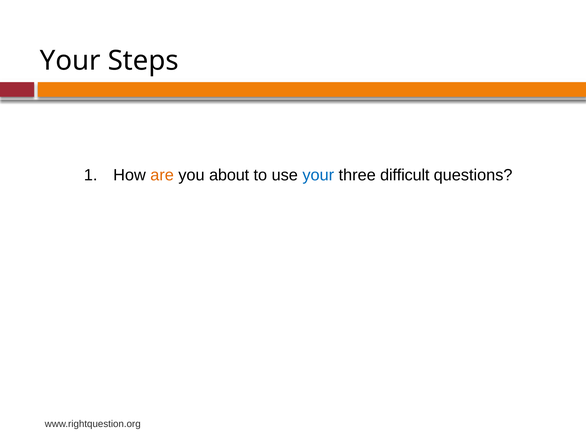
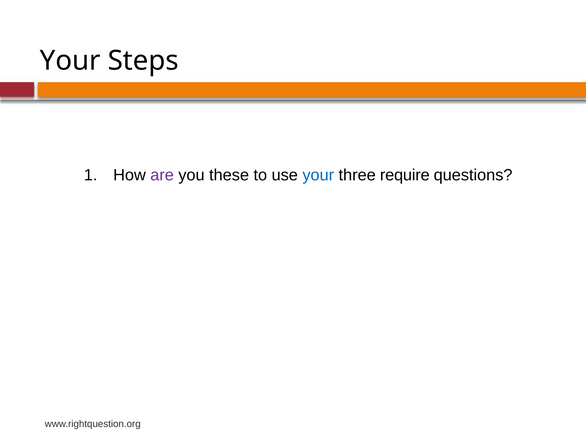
are colour: orange -> purple (162, 175)
about: about -> these (229, 175)
difficult: difficult -> require (405, 175)
